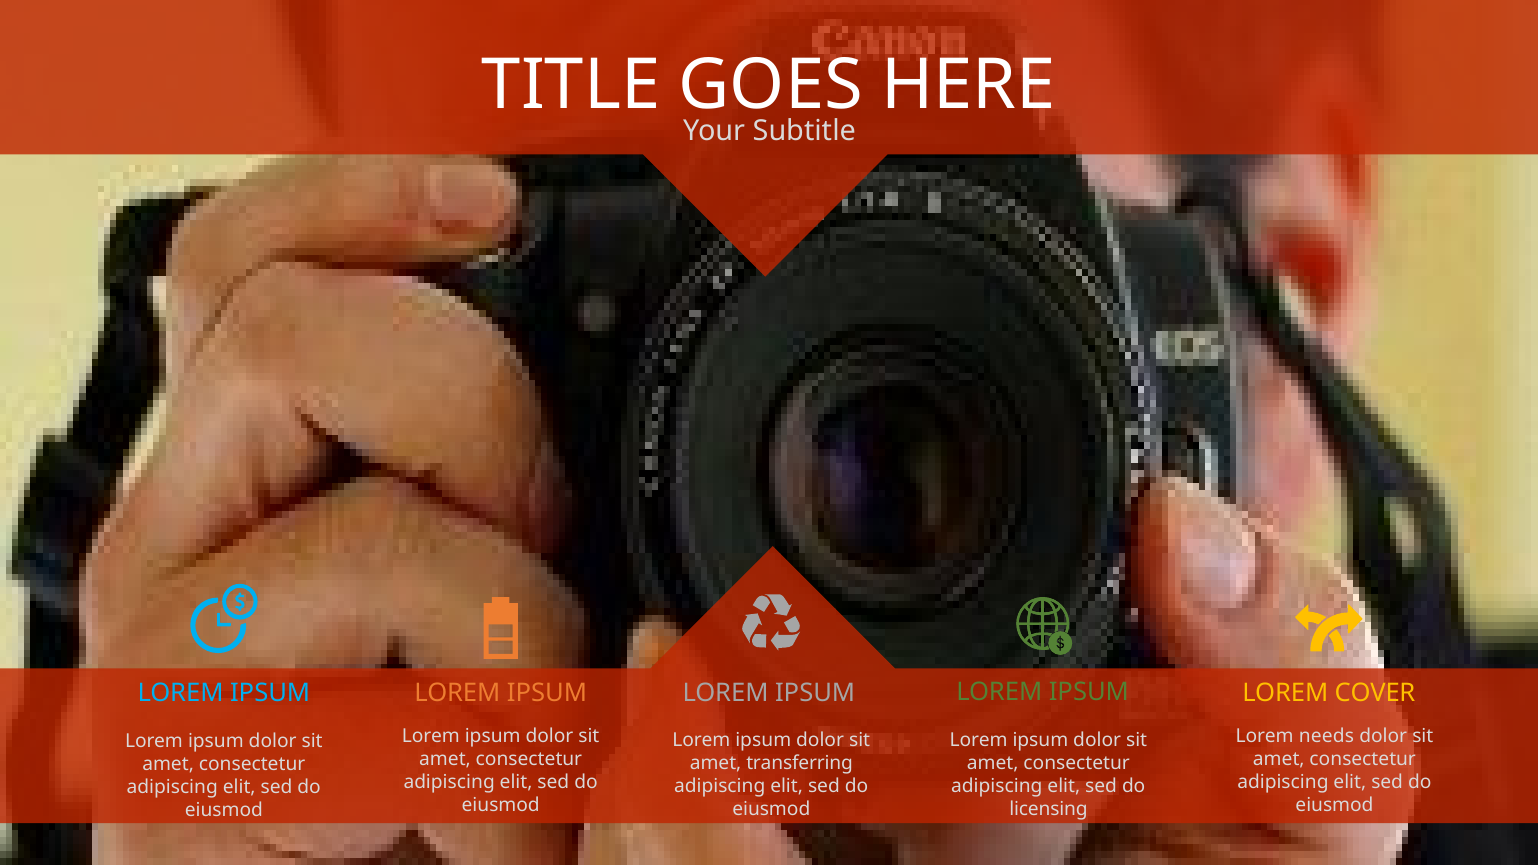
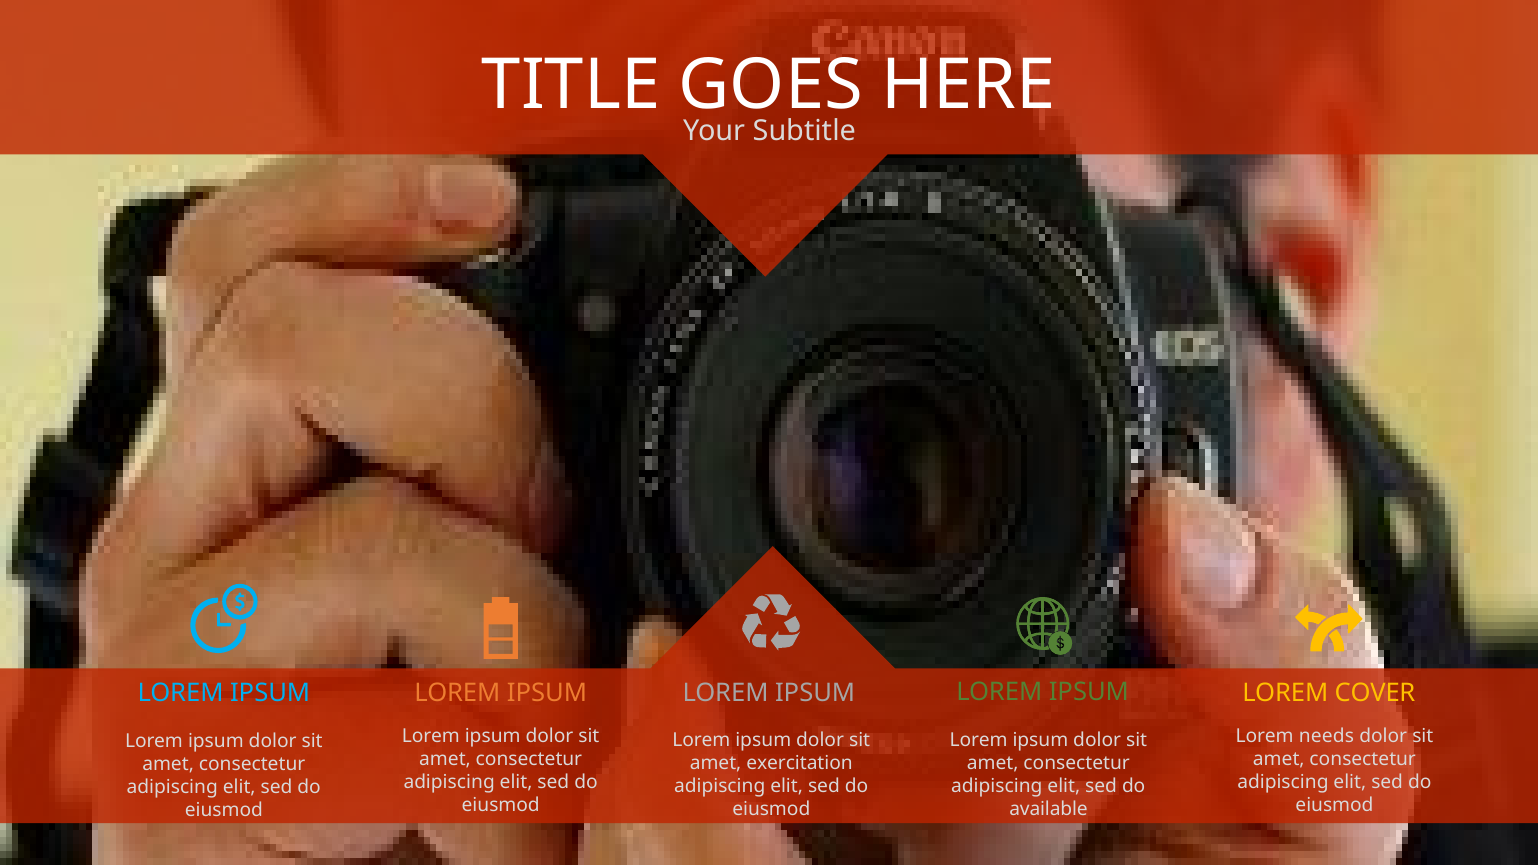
transferring: transferring -> exercitation (799, 763)
licensing: licensing -> available (1049, 810)
